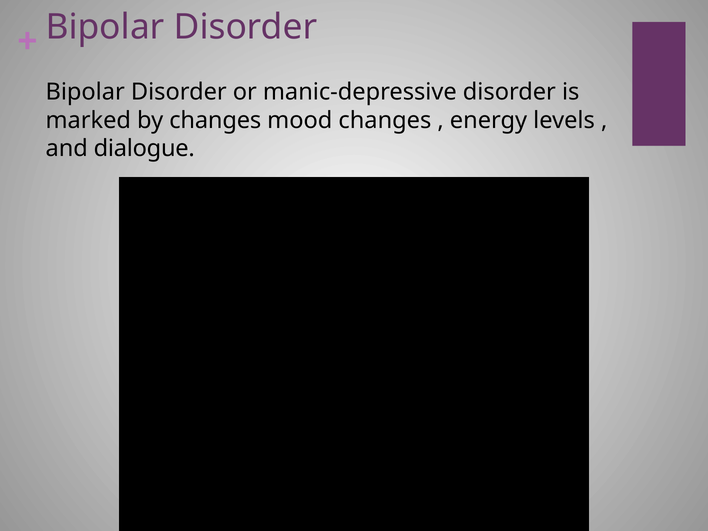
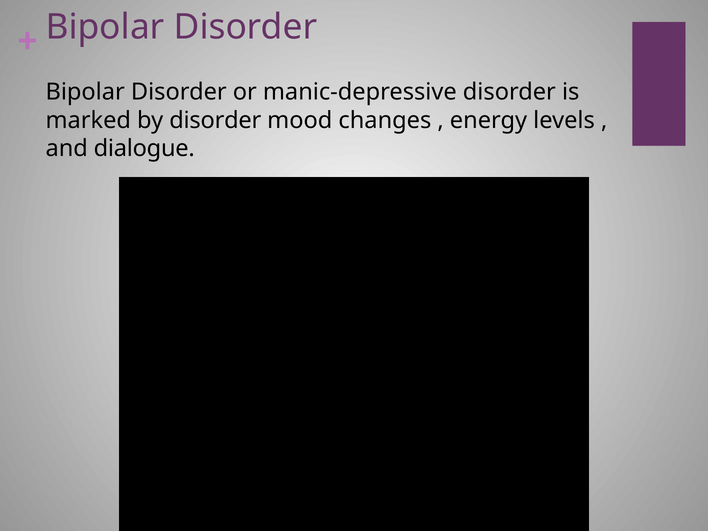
by changes: changes -> disorder (215, 120)
